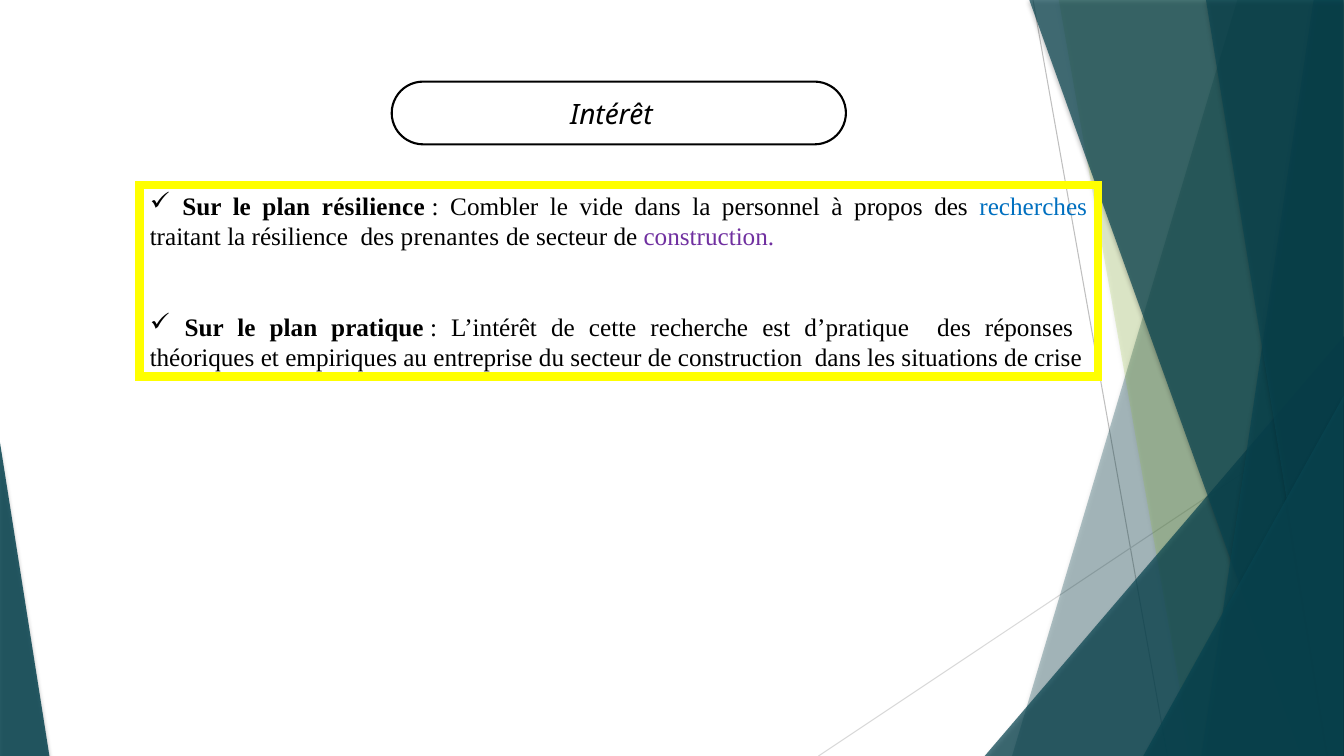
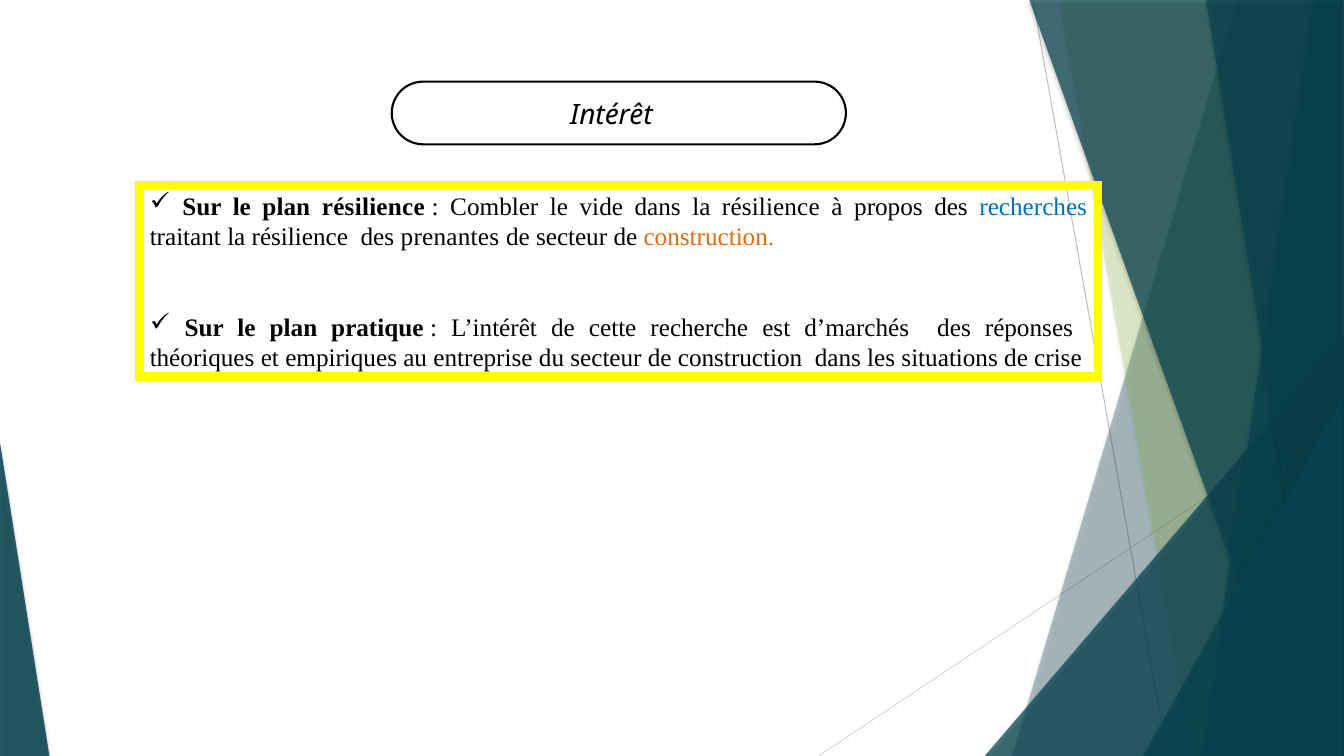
dans la personnel: personnel -> résilience (771, 207)
construction colour: purple -> orange (709, 237)
d’pratique: d’pratique -> d’marchés (857, 328)
